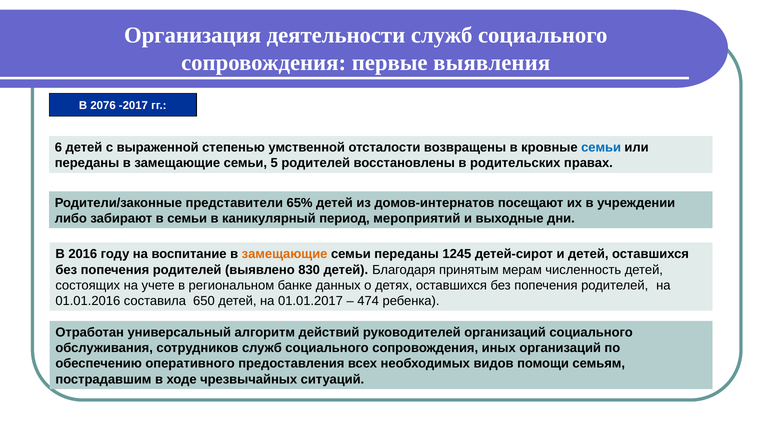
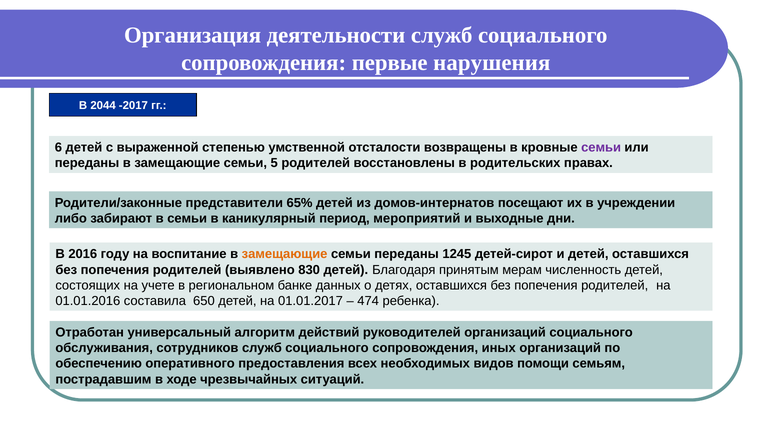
выявления: выявления -> нарушения (492, 62)
2076: 2076 -> 2044 (103, 106)
семьи colour: blue -> purple (601, 147)
